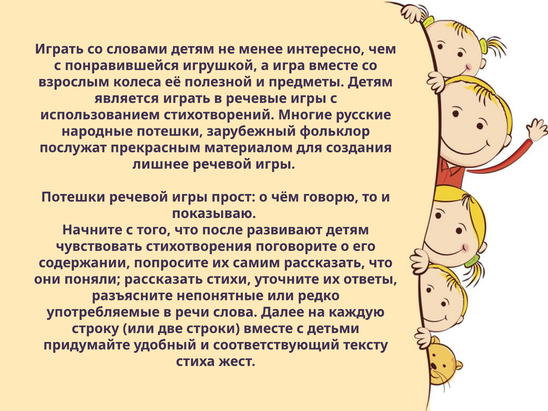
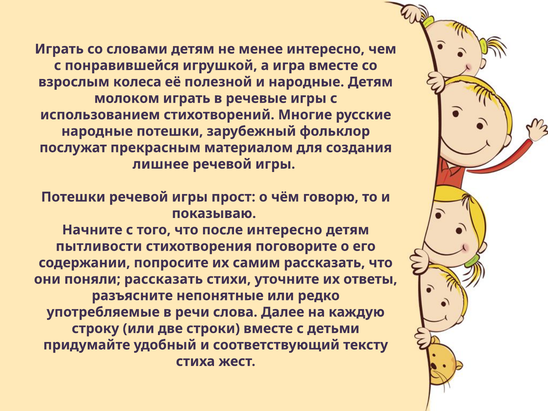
и предметы: предметы -> народные (306, 82)
является: является -> молоком (127, 98)
после развивают: развивают -> интересно (284, 230)
чувствовать: чувствовать -> пытливости (99, 246)
